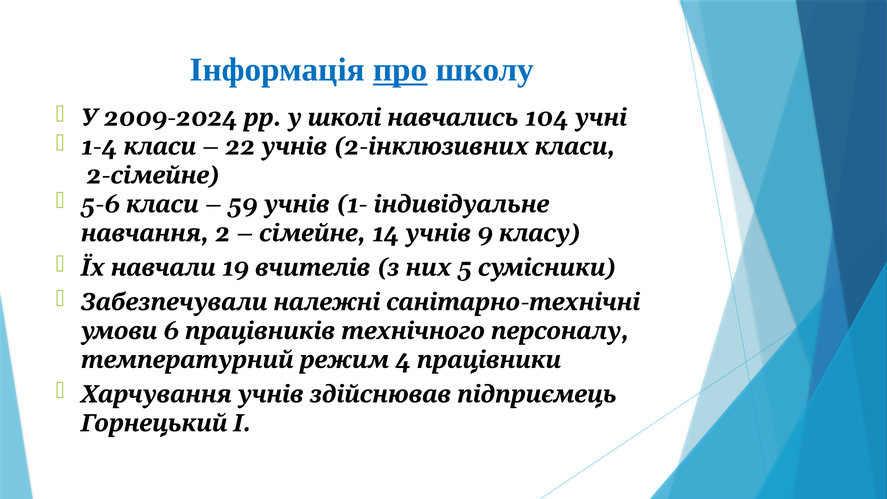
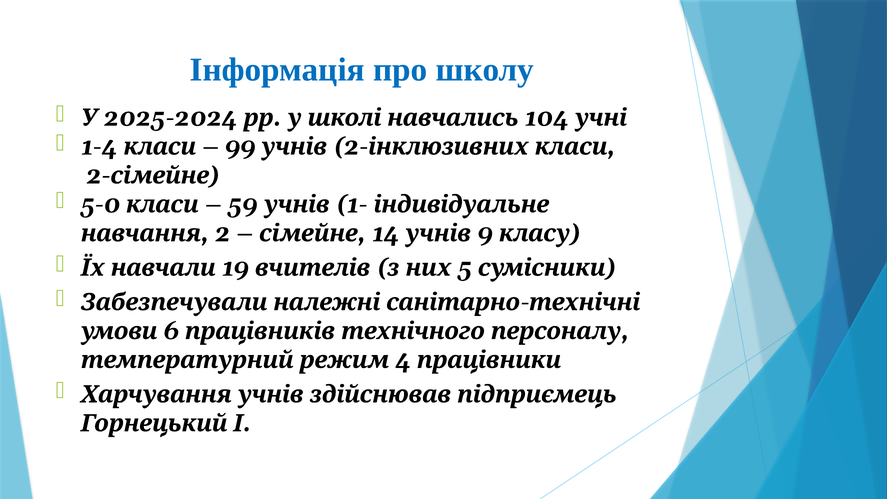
про underline: present -> none (400, 70)
2009-2024: 2009-2024 -> 2025-2024 (171, 118)
22: 22 -> 99 (240, 147)
5-6: 5-6 -> 5-0 (101, 204)
